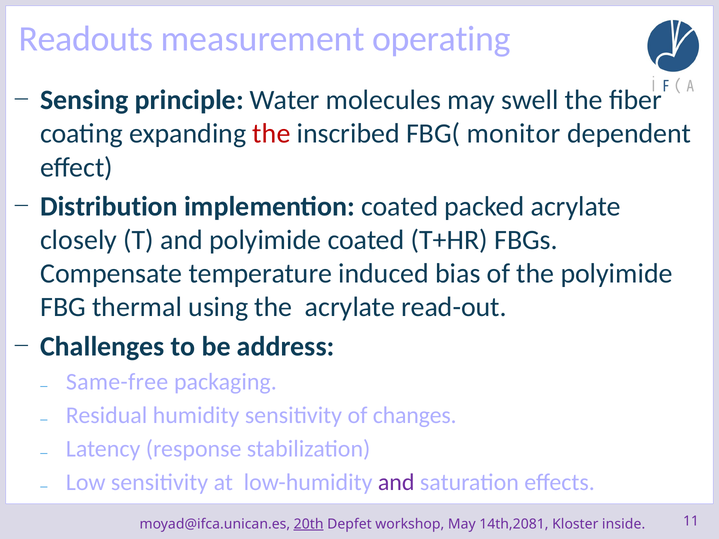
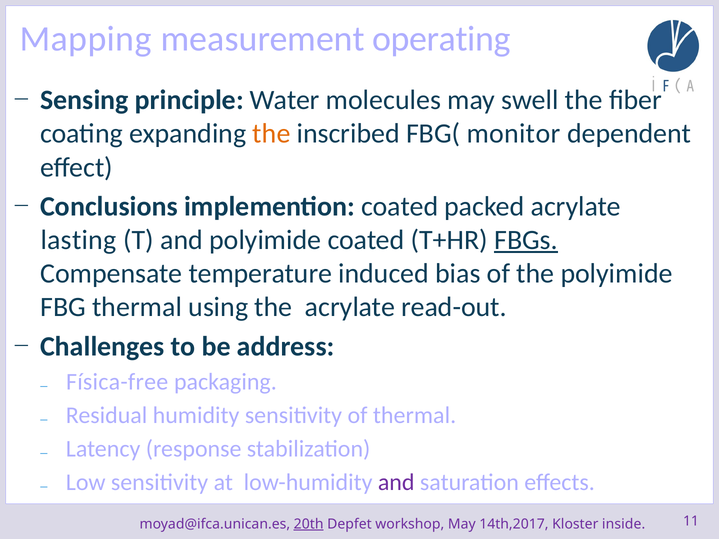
Readouts: Readouts -> Mapping (86, 39)
the colour: red -> orange (271, 134)
Distribution: Distribution -> Conclusions (109, 207)
closely: closely -> lasting (79, 240)
FBGs underline: none -> present (526, 240)
Same-free: Same-free -> Física-free (117, 382)
of changes: changes -> thermal (415, 416)
14th,2081: 14th,2081 -> 14th,2017 (514, 524)
